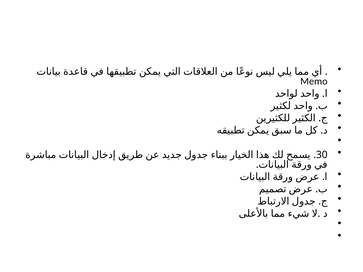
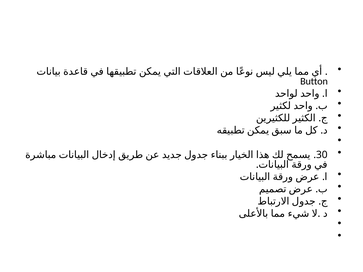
Memo: Memo -> Button (314, 81)
